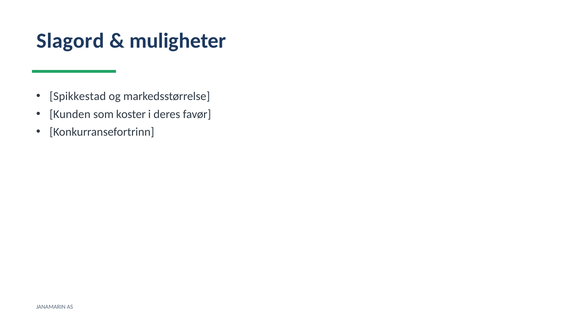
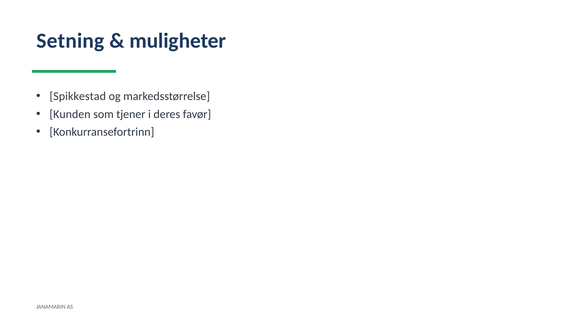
Slagord: Slagord -> Setning (70, 41)
koster: koster -> tjener (131, 114)
